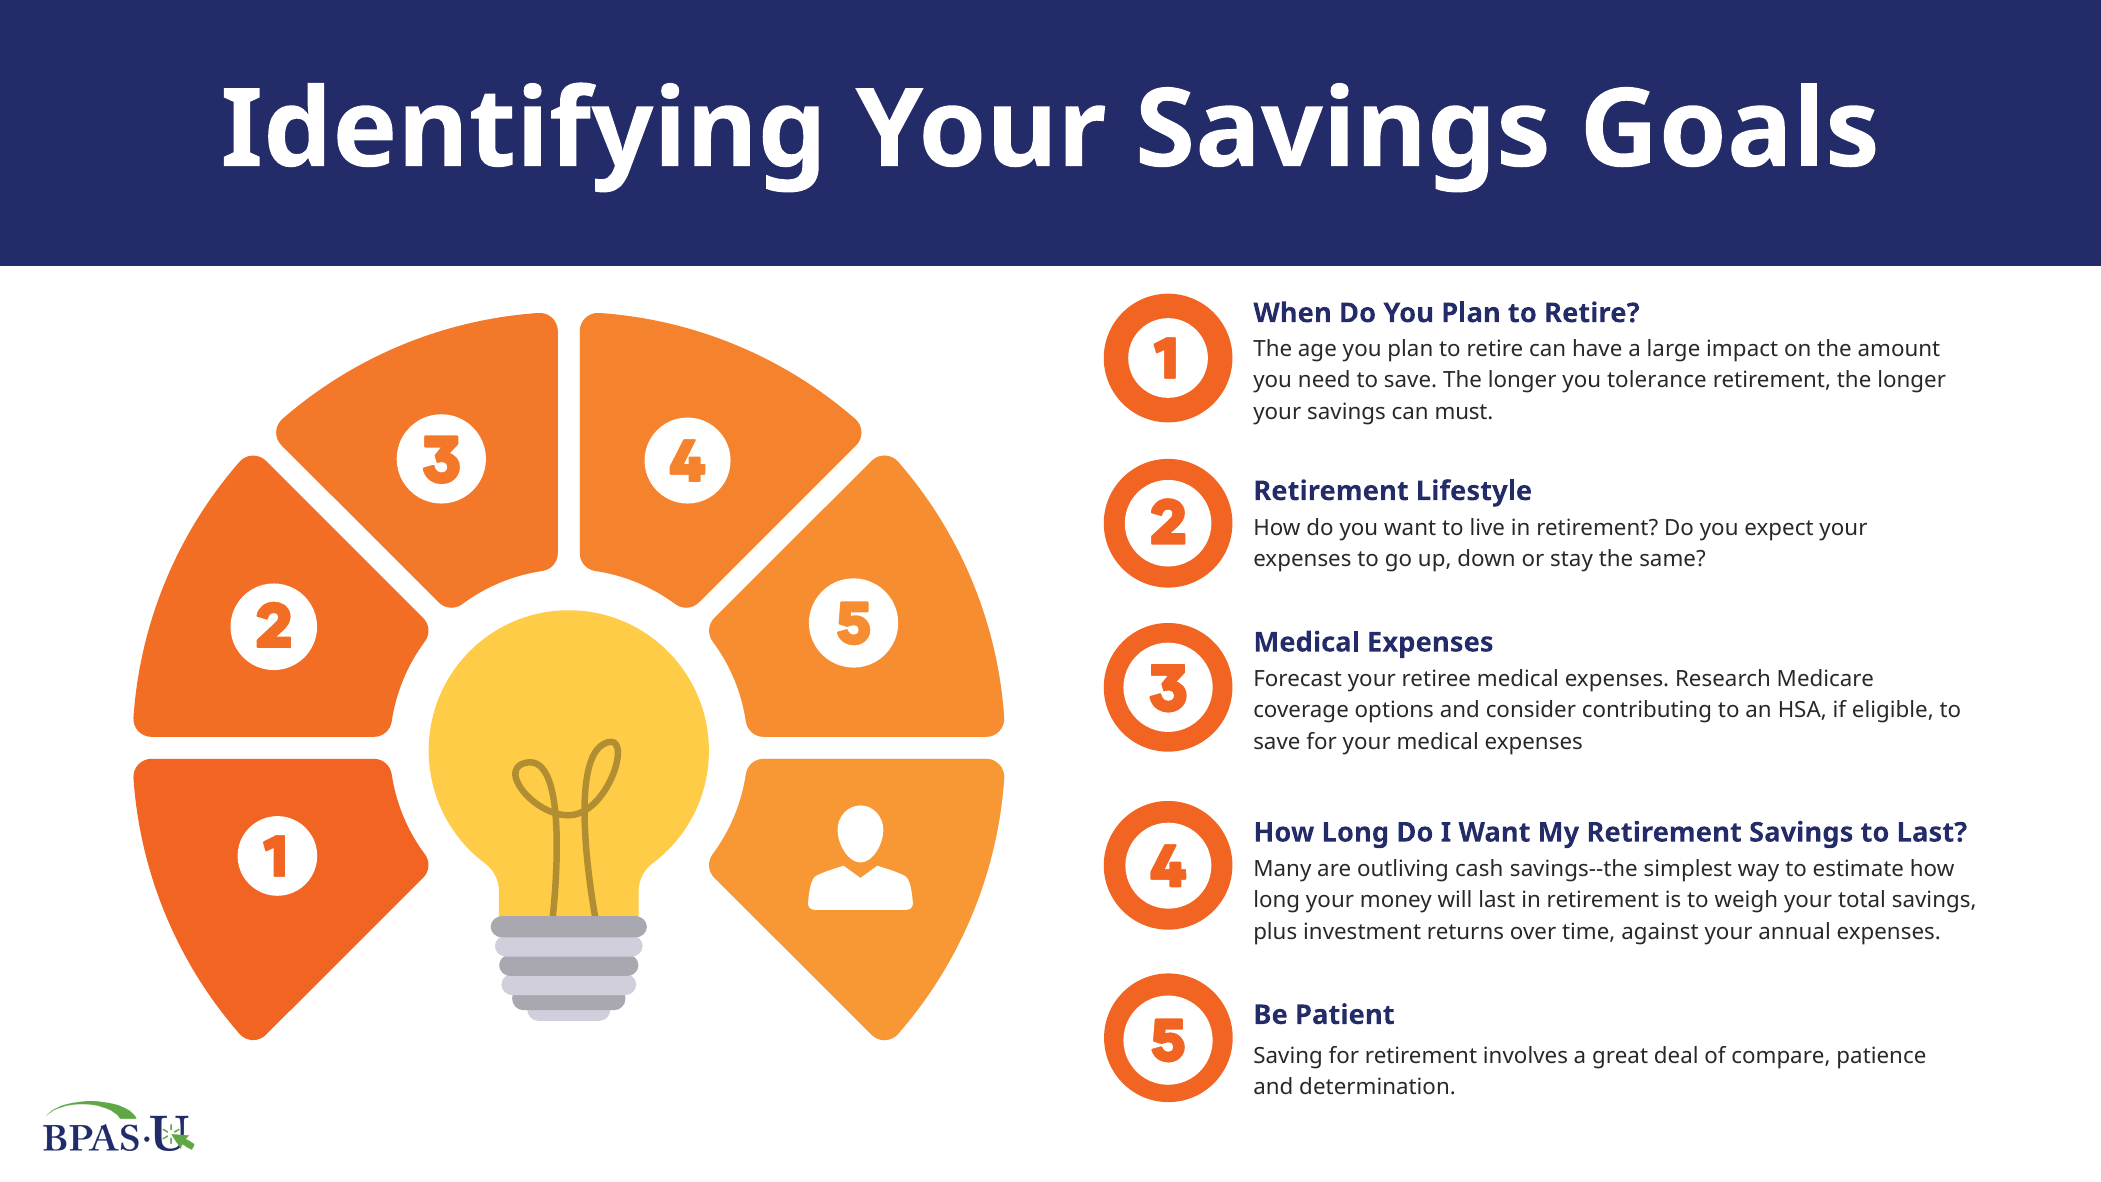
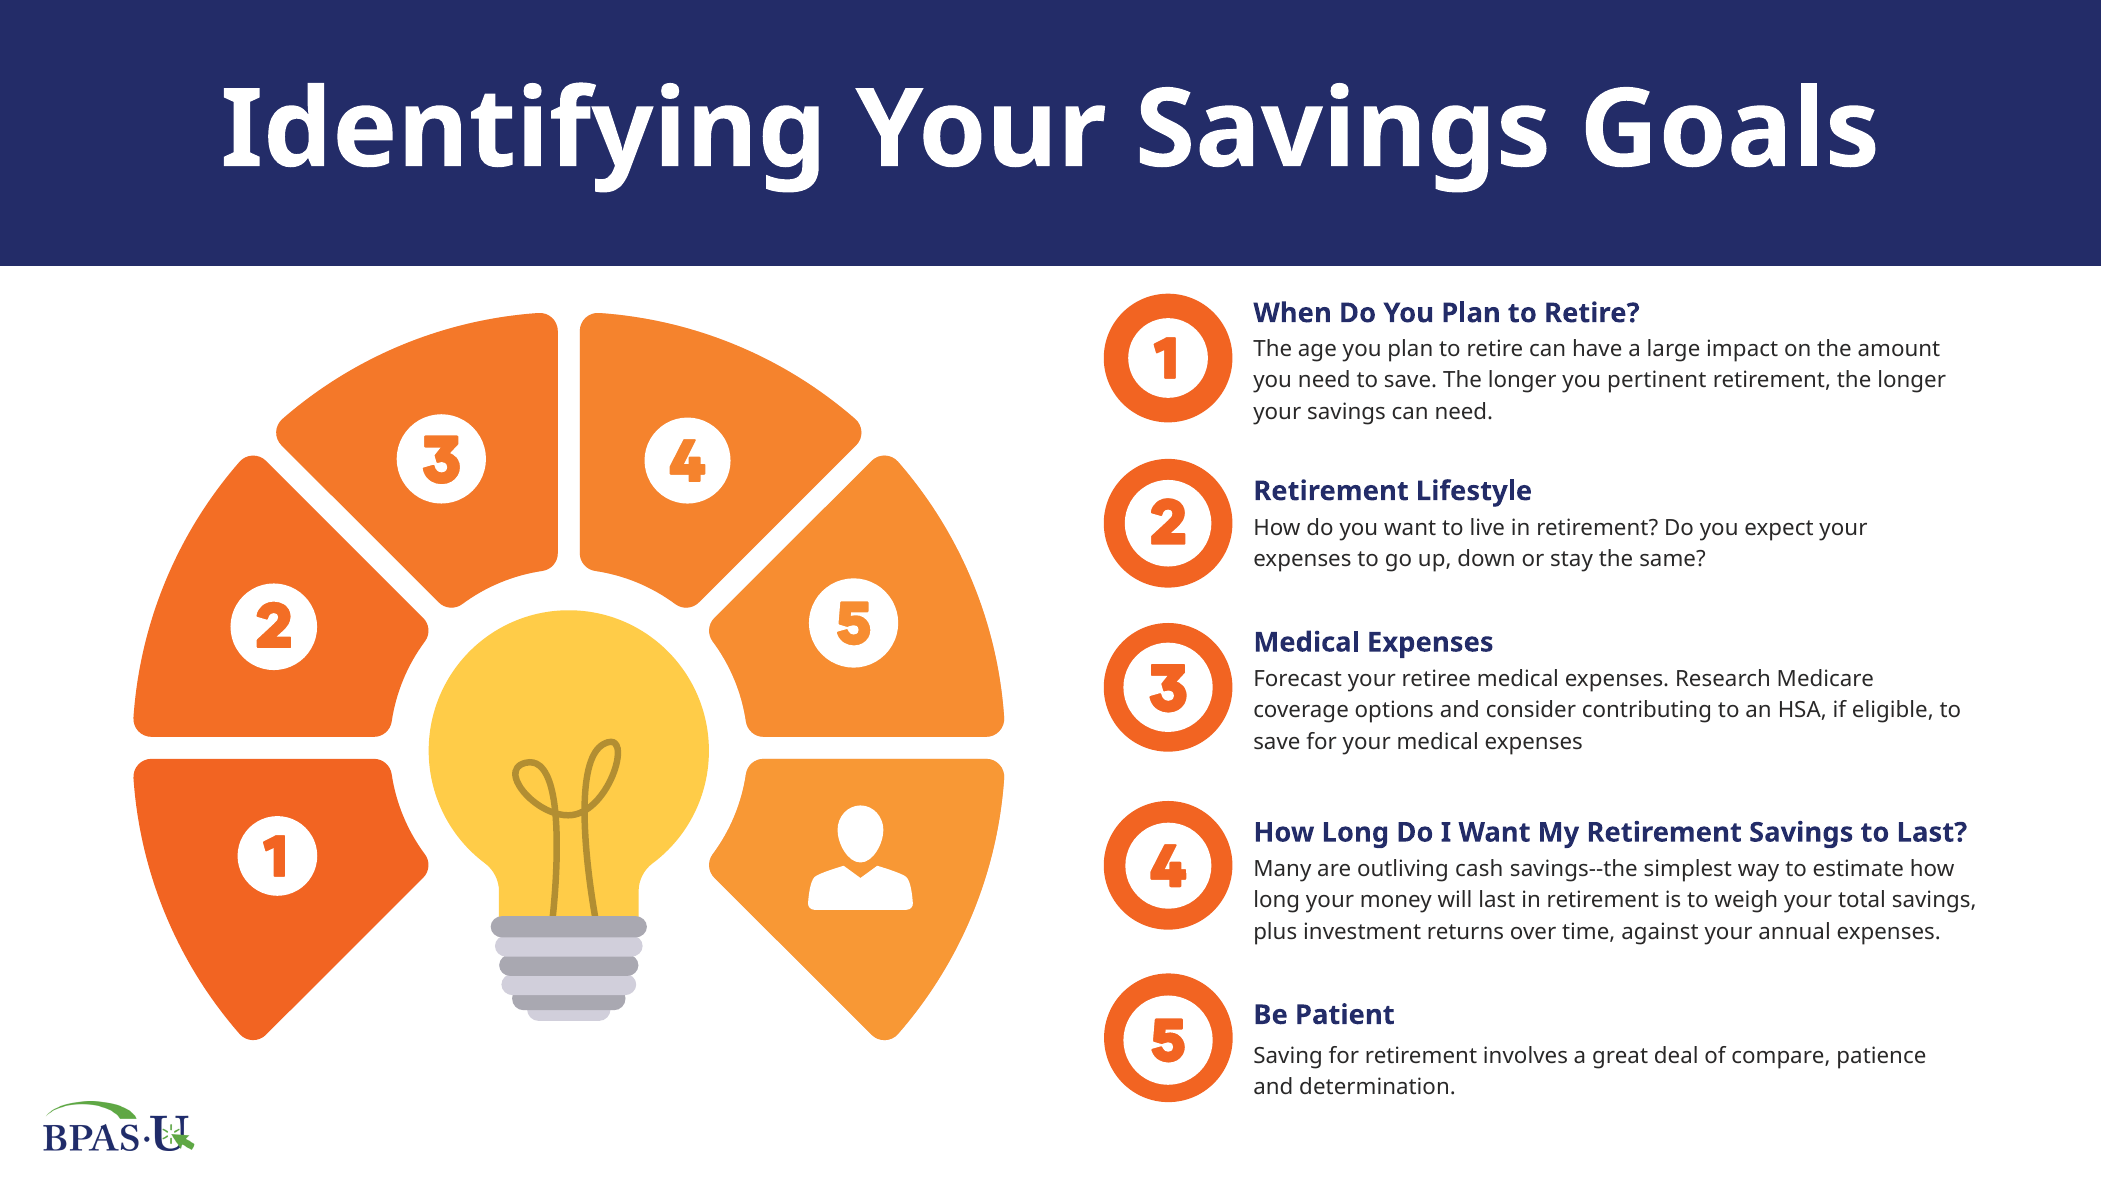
tolerance: tolerance -> pertinent (1657, 380)
can must: must -> need (1464, 412)
